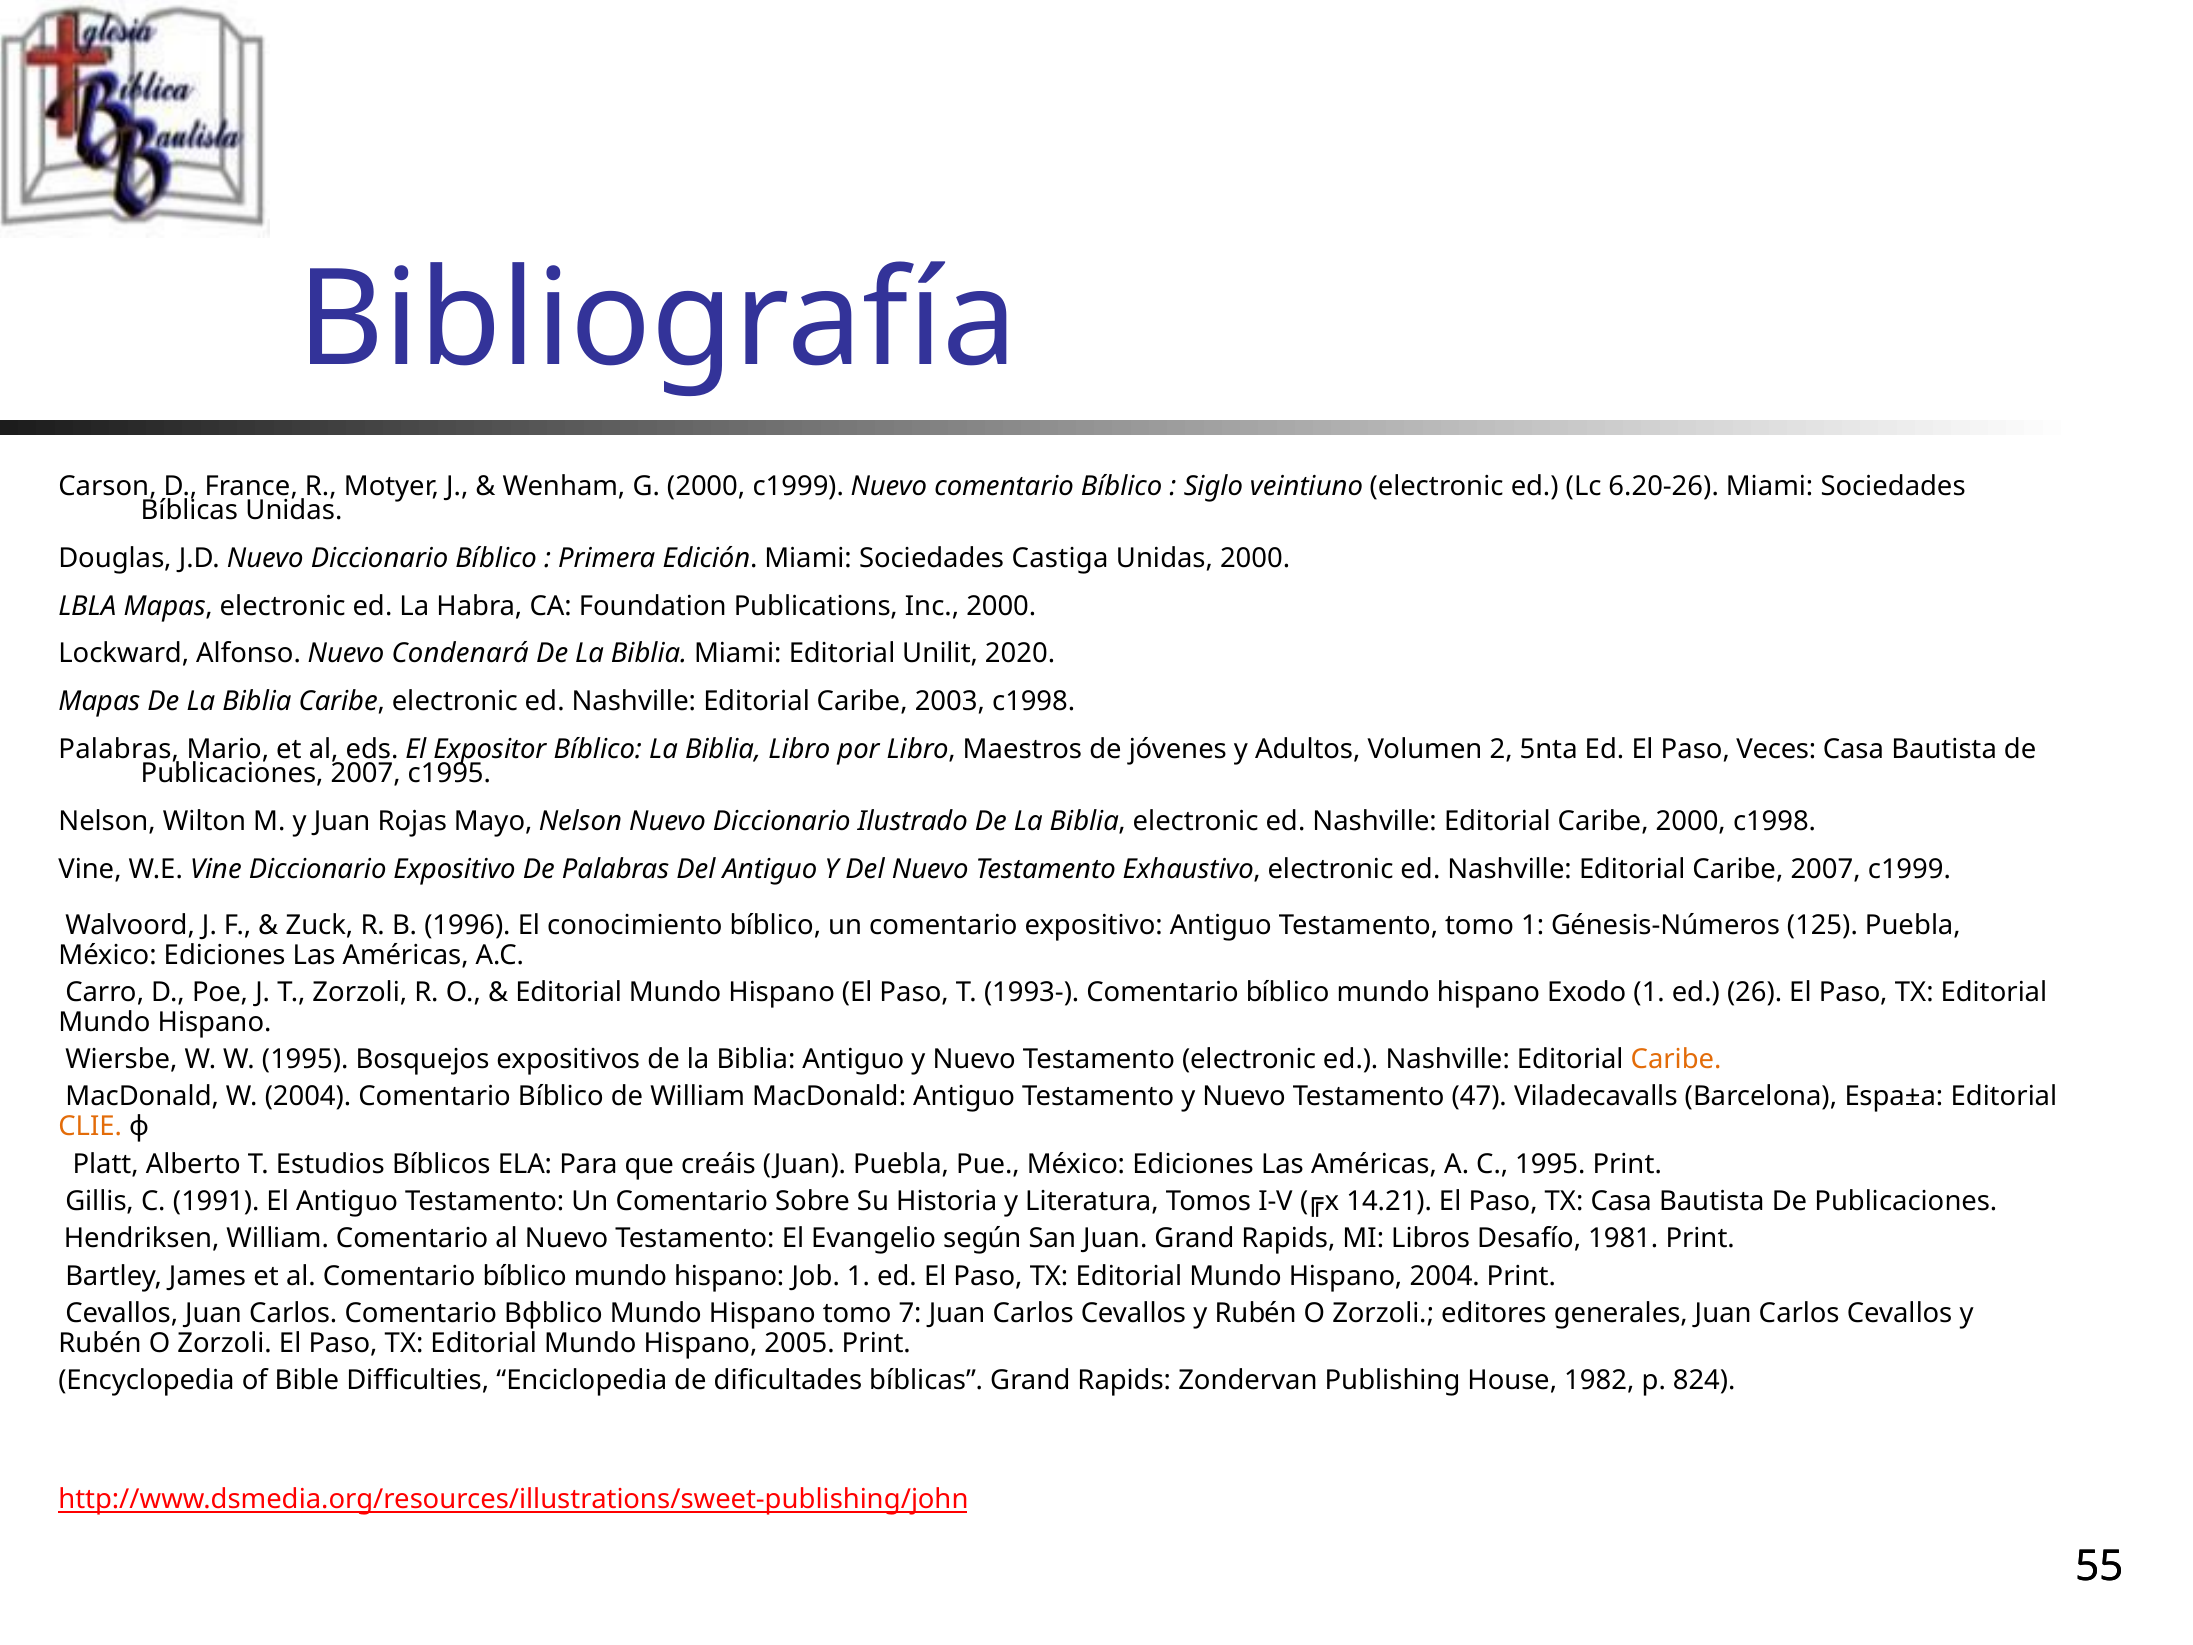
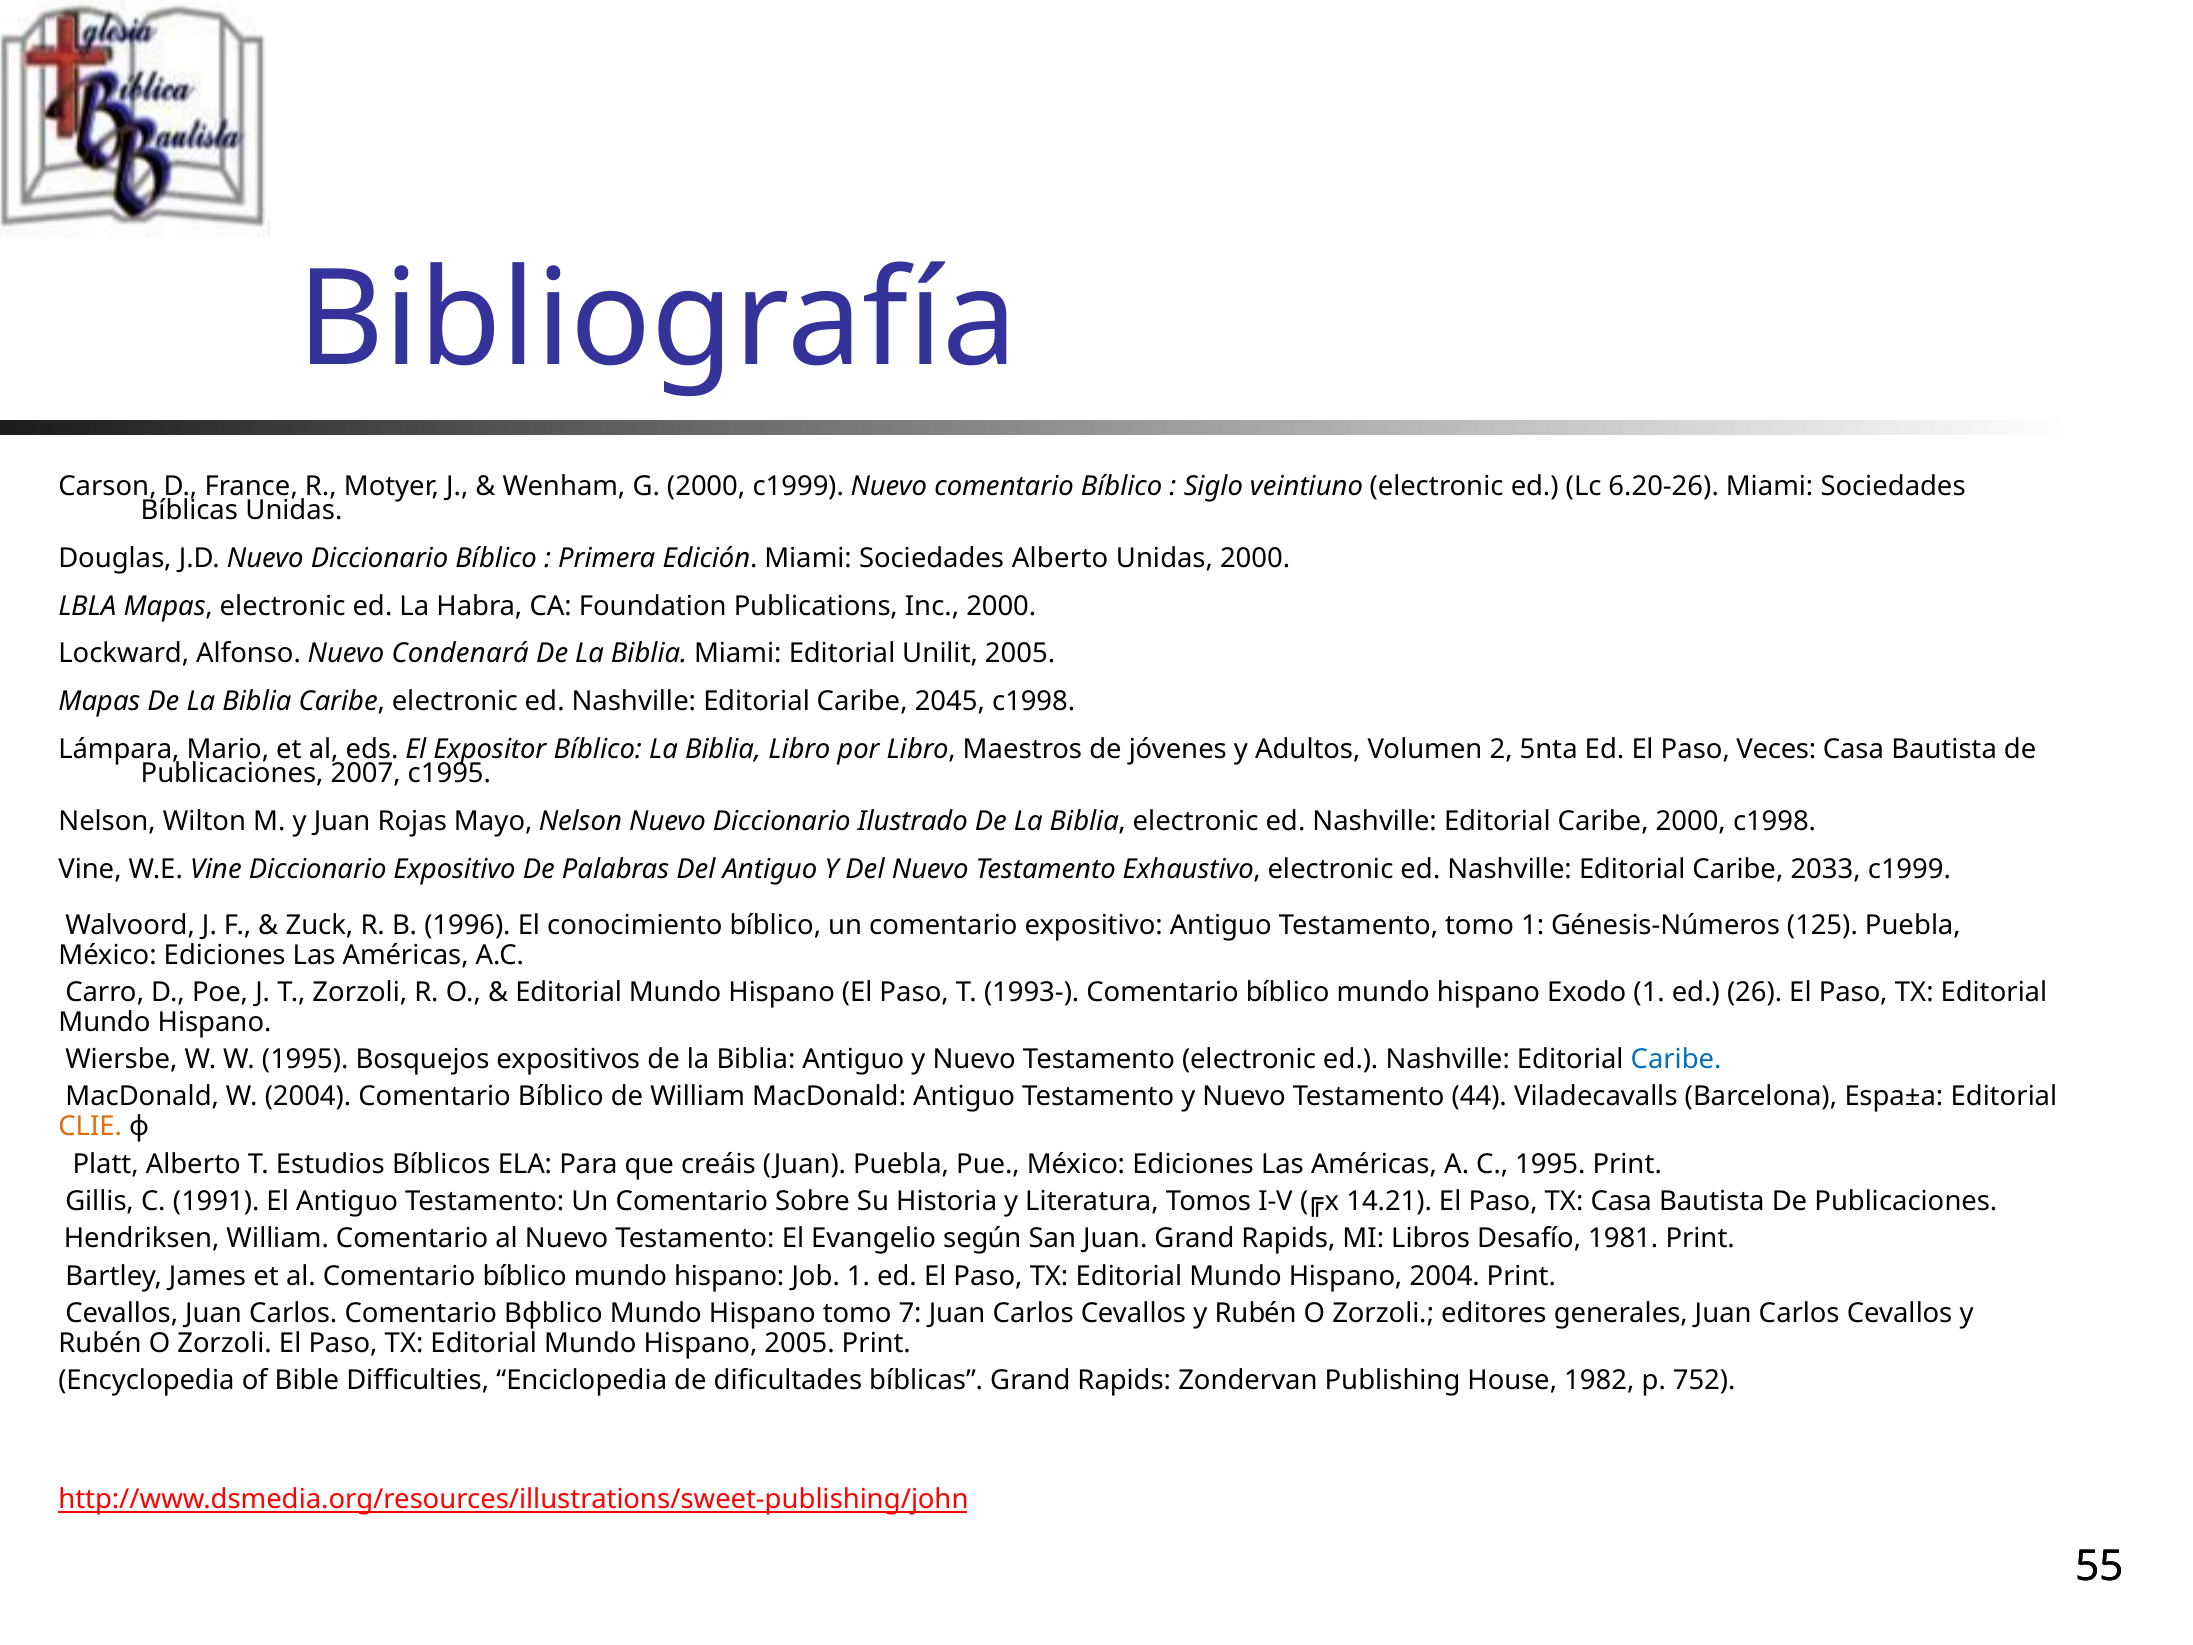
Sociedades Castiga: Castiga -> Alberto (1060, 558)
Unilit 2020: 2020 -> 2005 (1020, 654)
2003: 2003 -> 2045 (950, 702)
Palabras: Palabras -> Lámpara (119, 749)
Caribe 2007: 2007 -> 2033 (1826, 869)
Caribe colour: orange -> blue (1676, 1059)
47: 47 -> 44 (1479, 1097)
824: 824 -> 752 (1704, 1380)
